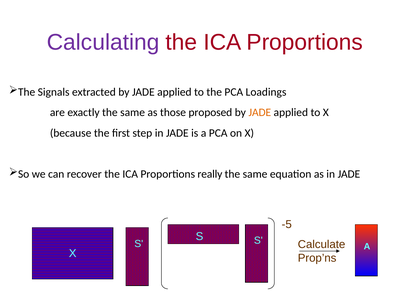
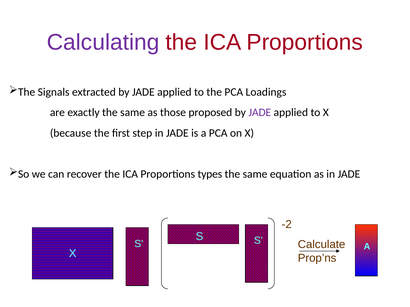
JADE colour: orange -> purple (260, 113)
really: really -> types (210, 174)
-5: -5 -> -2 (287, 225)
